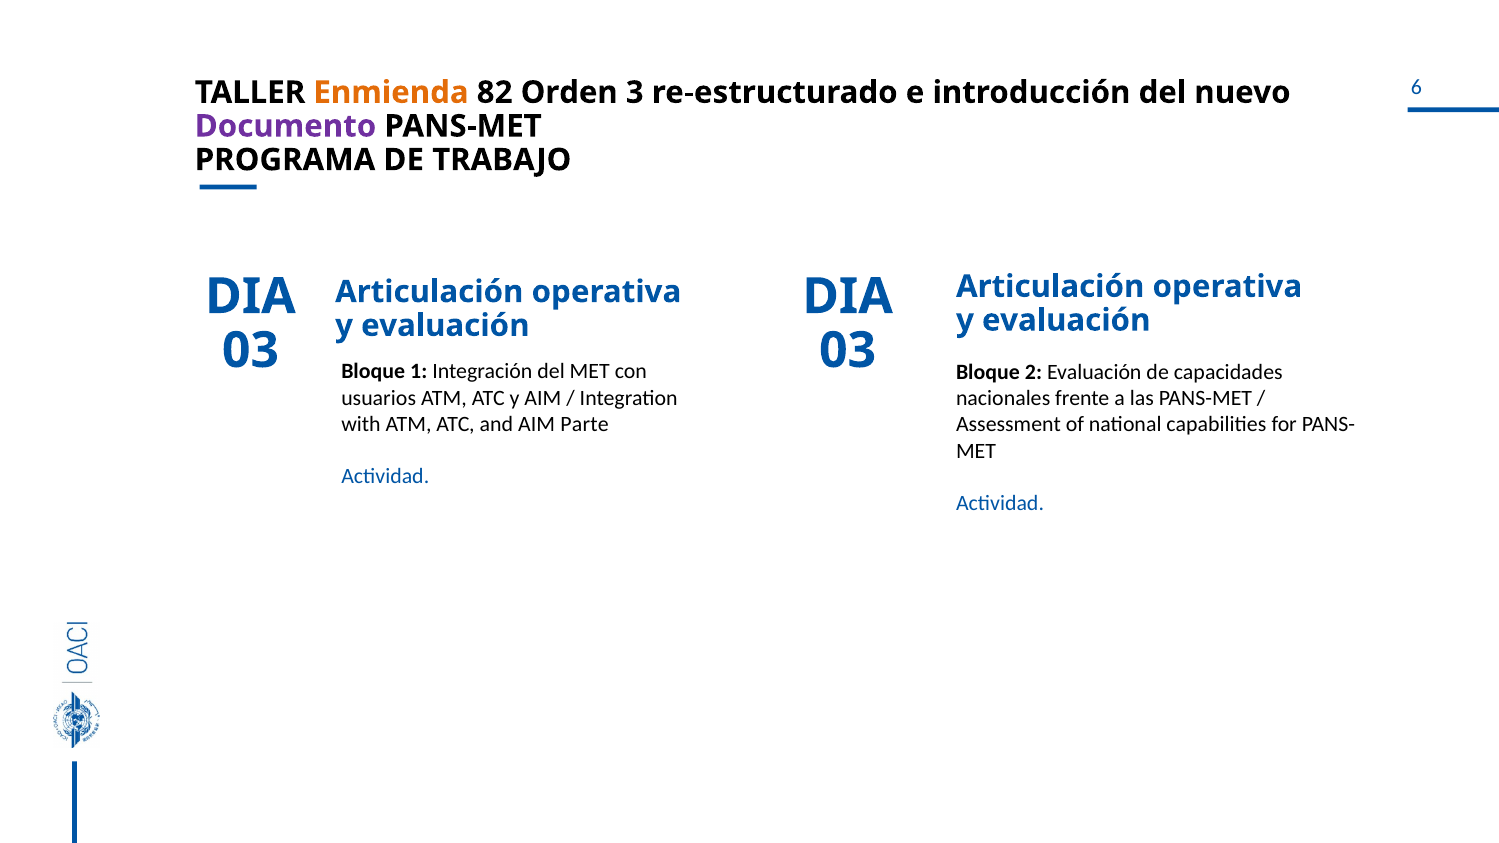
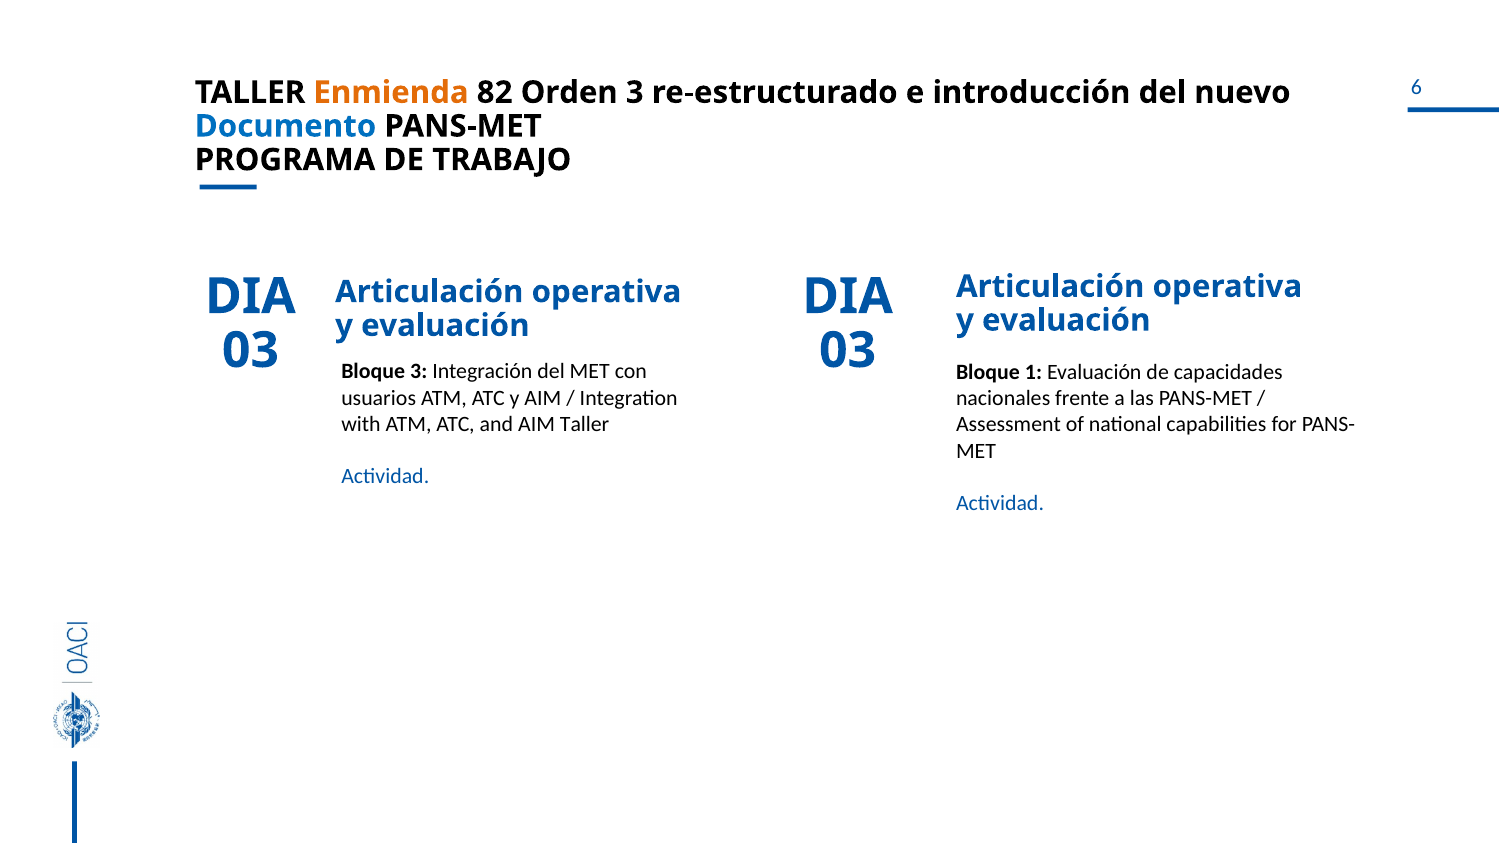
Documento colour: purple -> blue (286, 126)
Bloque 1: 1 -> 3 (419, 372)
2: 2 -> 1 (1033, 372)
AIM Parte: Parte -> Taller (585, 424)
